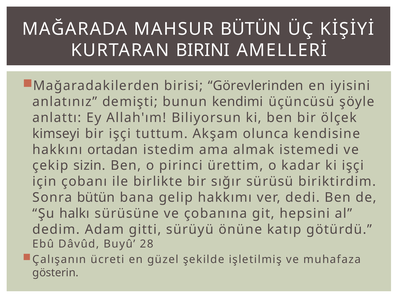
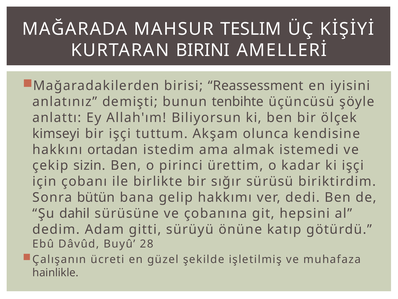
MAHSUR BÜTÜN: BÜTÜN -> TESLIM (251, 29)
Görevlerinden: Görevlerinden -> Reassessment (256, 86)
kendimi: kendimi -> tenbihte (238, 102)
halkı: halkı -> dahil (75, 213)
gösterin: gösterin -> hainlikle (56, 272)
